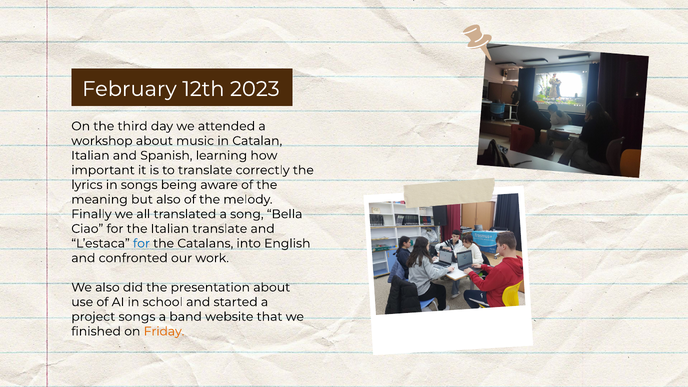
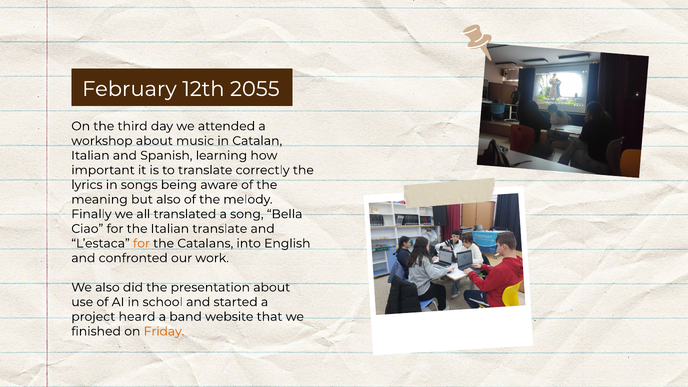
2023: 2023 -> 2055 (255, 89)
for colour: blue -> orange (141, 243)
project songs: songs -> heard (137, 317)
